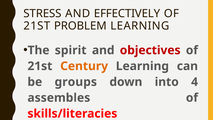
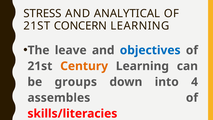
EFFECTIVELY: EFFECTIVELY -> ANALYTICAL (127, 14)
PROBLEM: PROBLEM -> CONCERN (80, 26)
spirit: spirit -> leave (71, 50)
objectives colour: red -> blue (150, 50)
